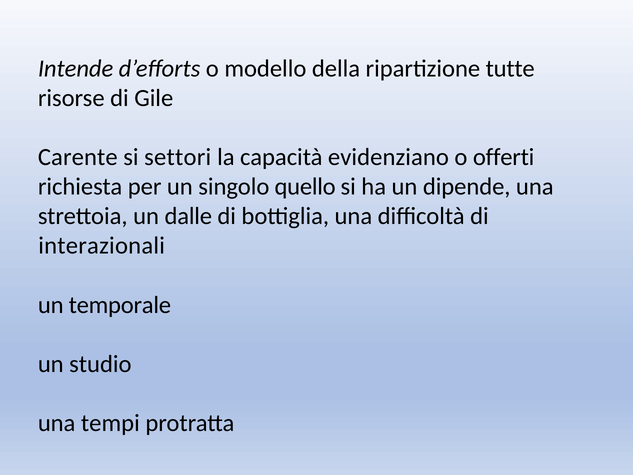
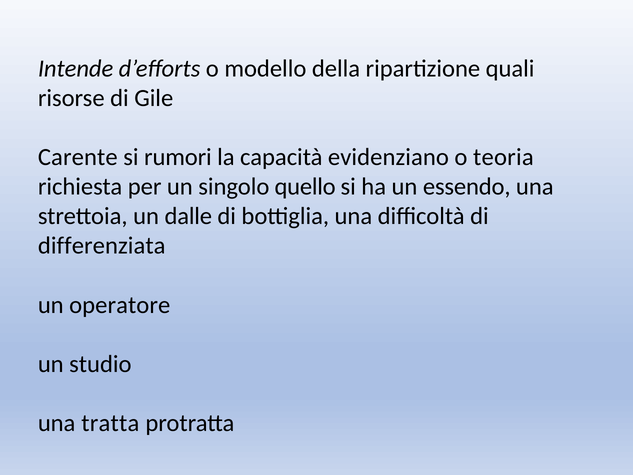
tutte: tutte -> quali (510, 68)
settori: settori -> rumori (178, 157)
offerti: offerti -> teoria (503, 157)
dipende: dipende -> essendo (467, 187)
interazionali: interazionali -> differenziata (102, 246)
temporale: temporale -> operatore (120, 305)
tempi: tempi -> tratta (110, 423)
